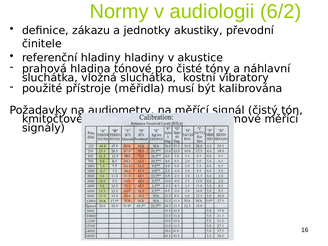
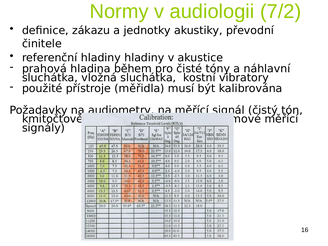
6/2: 6/2 -> 7/2 (281, 11)
tónové: tónové -> během (133, 69)
